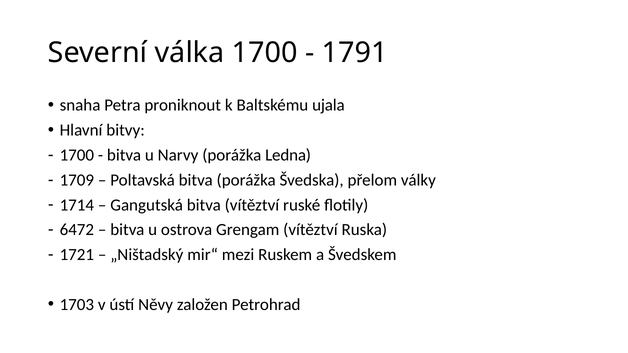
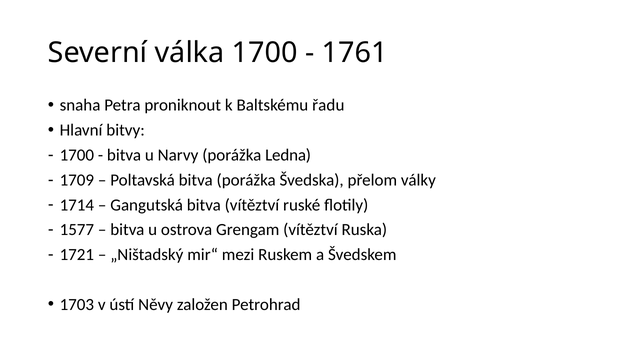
1791: 1791 -> 1761 (355, 53)
ujala: ujala -> řadu (328, 105)
6472: 6472 -> 1577 (77, 230)
